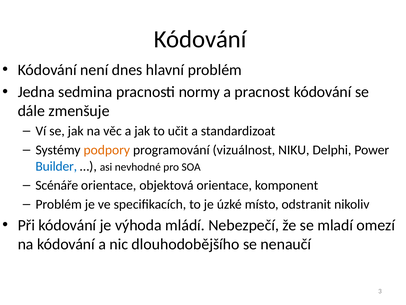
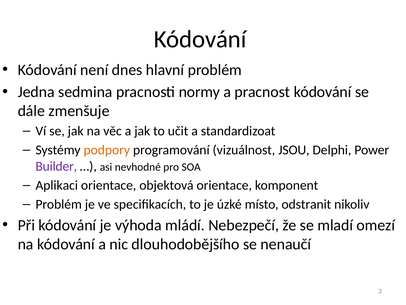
NIKU: NIKU -> JSOU (294, 150)
Builder colour: blue -> purple (56, 166)
Scénáře: Scénáře -> Aplikaci (57, 185)
